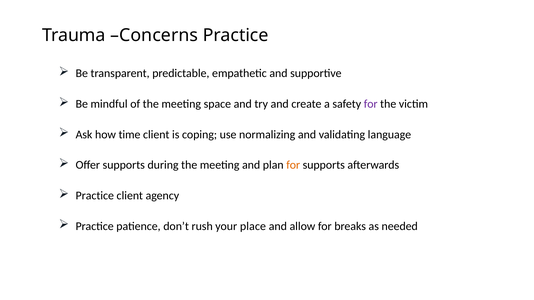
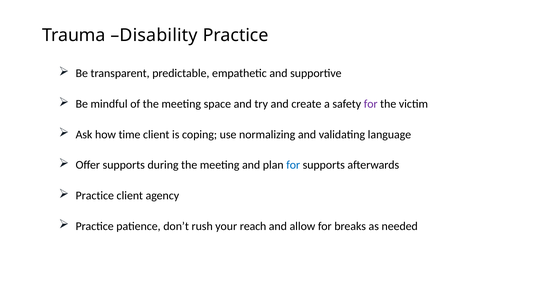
Concerns: Concerns -> Disability (154, 35)
for colour: orange -> blue (293, 165)
place: place -> reach (253, 227)
